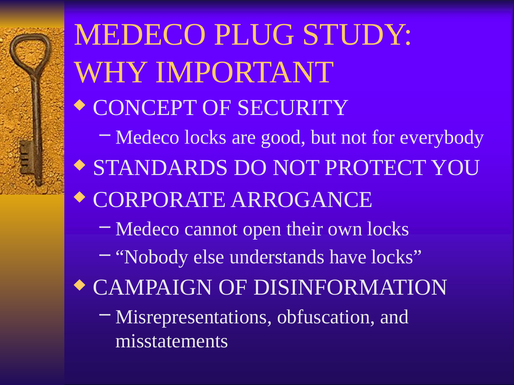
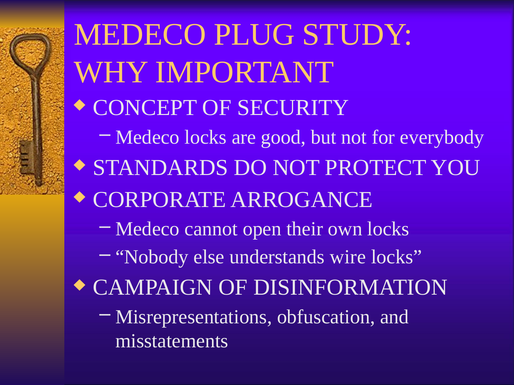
have: have -> wire (348, 257)
